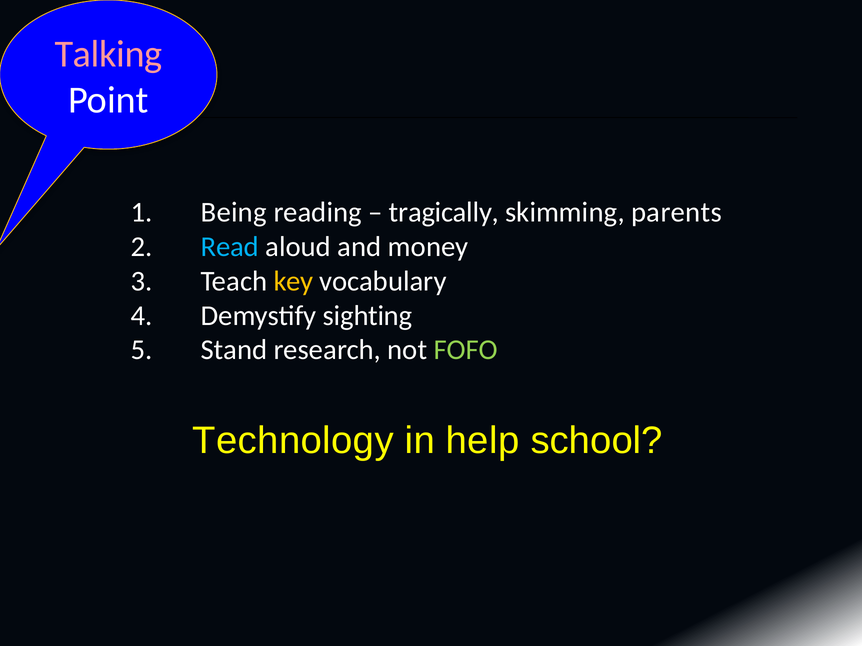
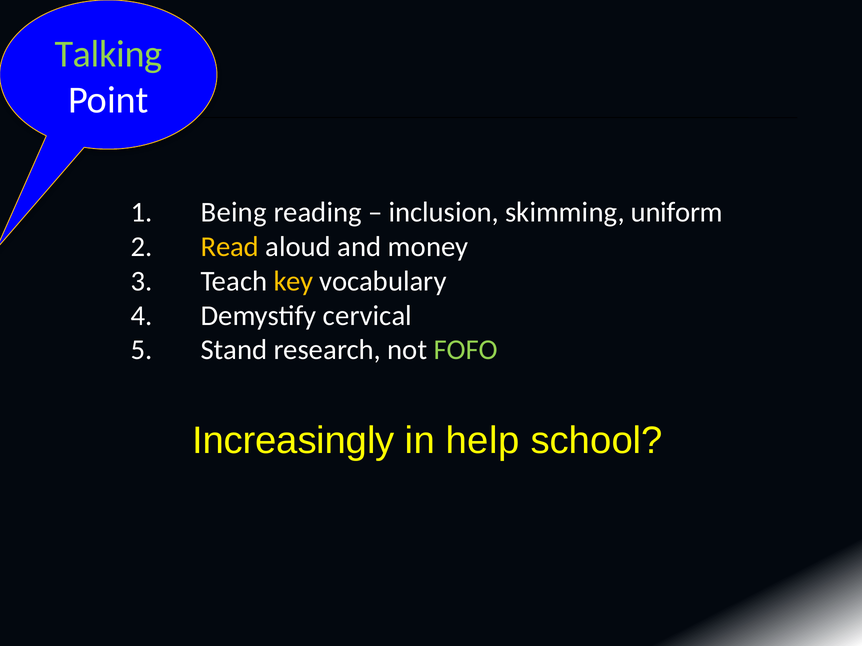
Talking colour: pink -> light green (108, 54)
tragically: tragically -> inclusion (444, 212)
parents: parents -> uniform (677, 212)
Read colour: light blue -> yellow (230, 247)
sighting: sighting -> cervical (367, 316)
Technology: Technology -> Increasingly (293, 441)
